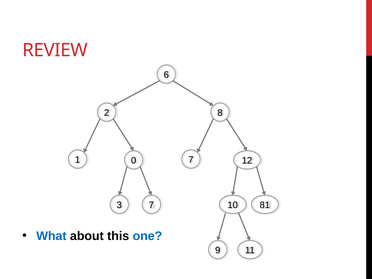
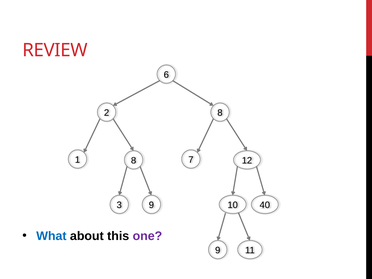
1 0: 0 -> 8 (134, 161)
3 7: 7 -> 9 (151, 205)
81: 81 -> 40 (265, 205)
one colour: blue -> purple (147, 236)
